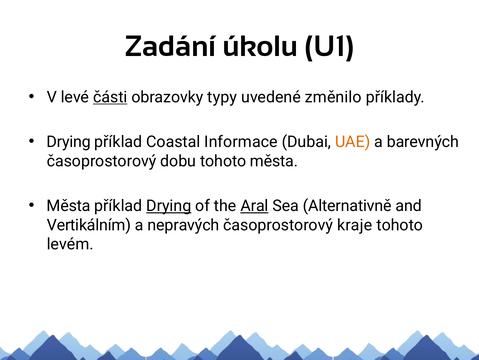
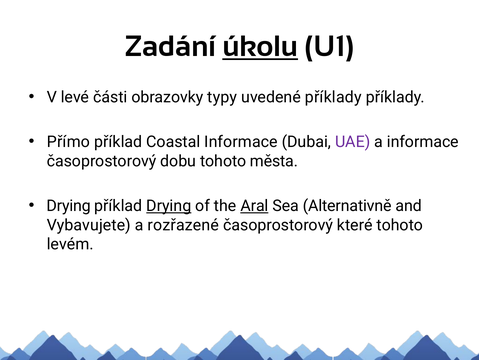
úkolu underline: none -> present (260, 46)
části underline: present -> none (110, 97)
uvedené změnilo: změnilo -> příklady (333, 97)
Drying: Drying -> Přímo (68, 142)
UAE colour: orange -> purple (353, 142)
a barevných: barevných -> informace (423, 142)
Města: Města -> Drying (69, 205)
Vertikálním: Vertikálním -> Vybavujete (89, 225)
nepravých: nepravých -> rozřazené (183, 225)
kraje: kraje -> které (355, 225)
